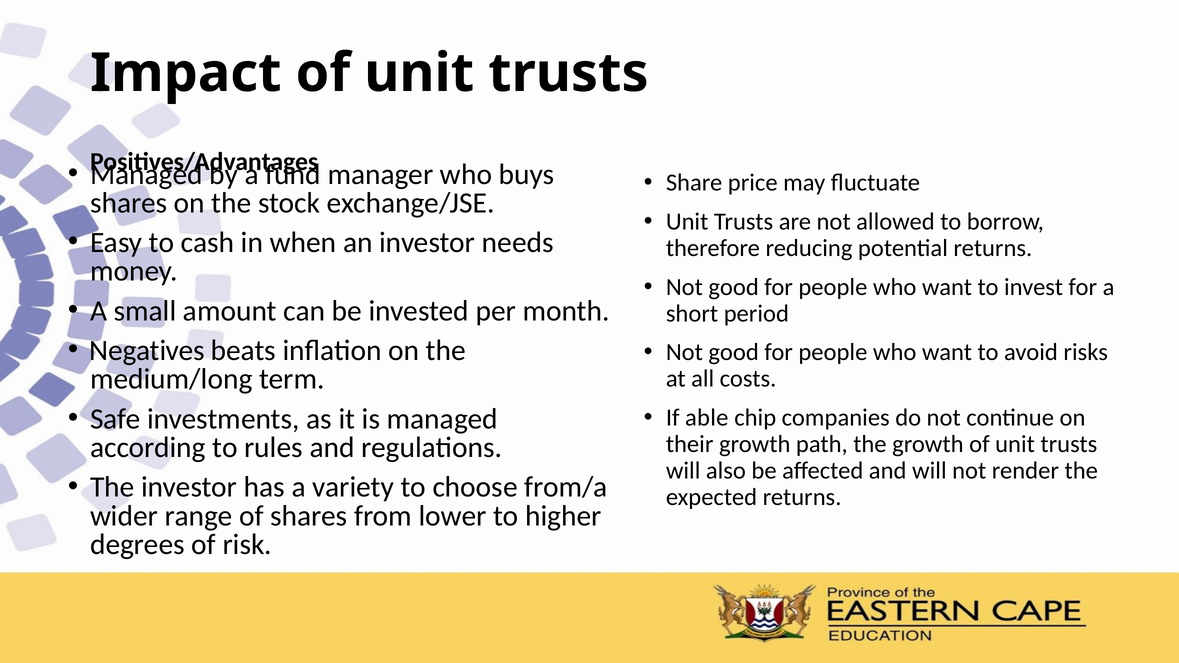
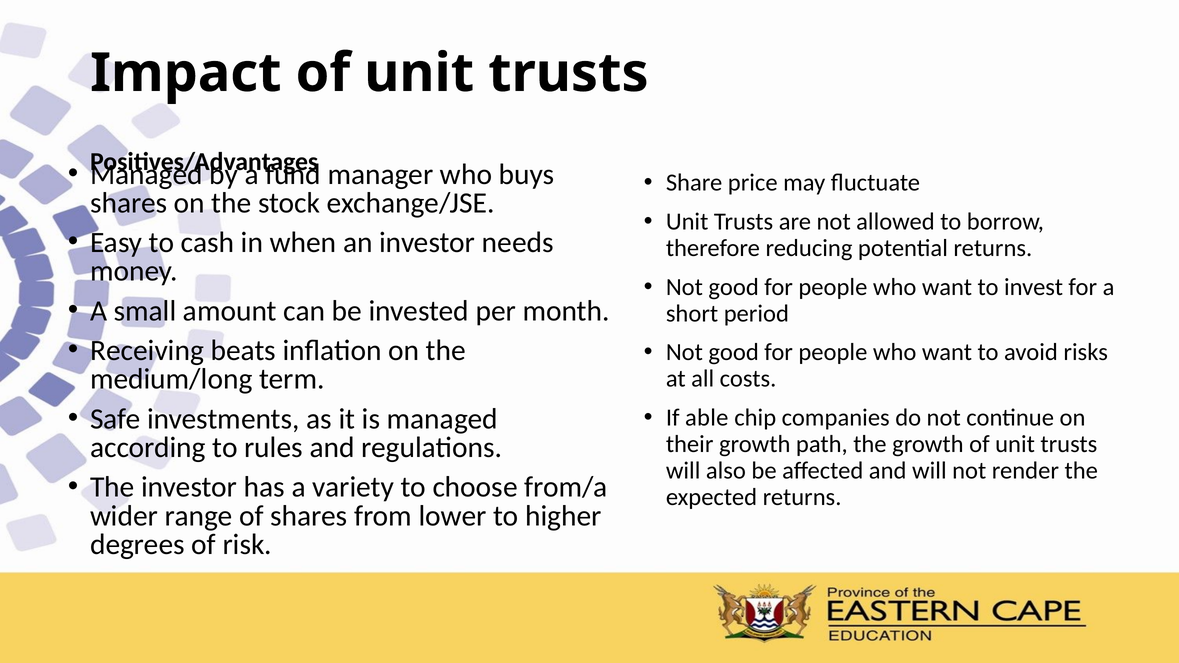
Negatives: Negatives -> Receiving (147, 351)
